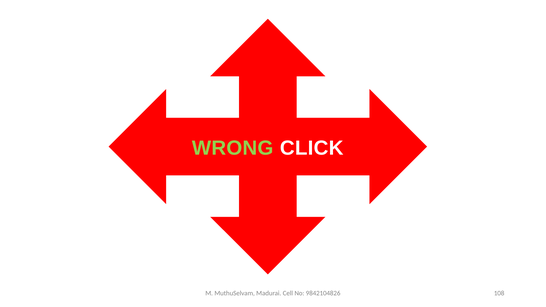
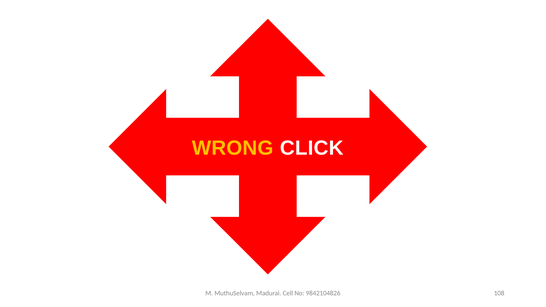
WRONG colour: light green -> yellow (233, 148)
